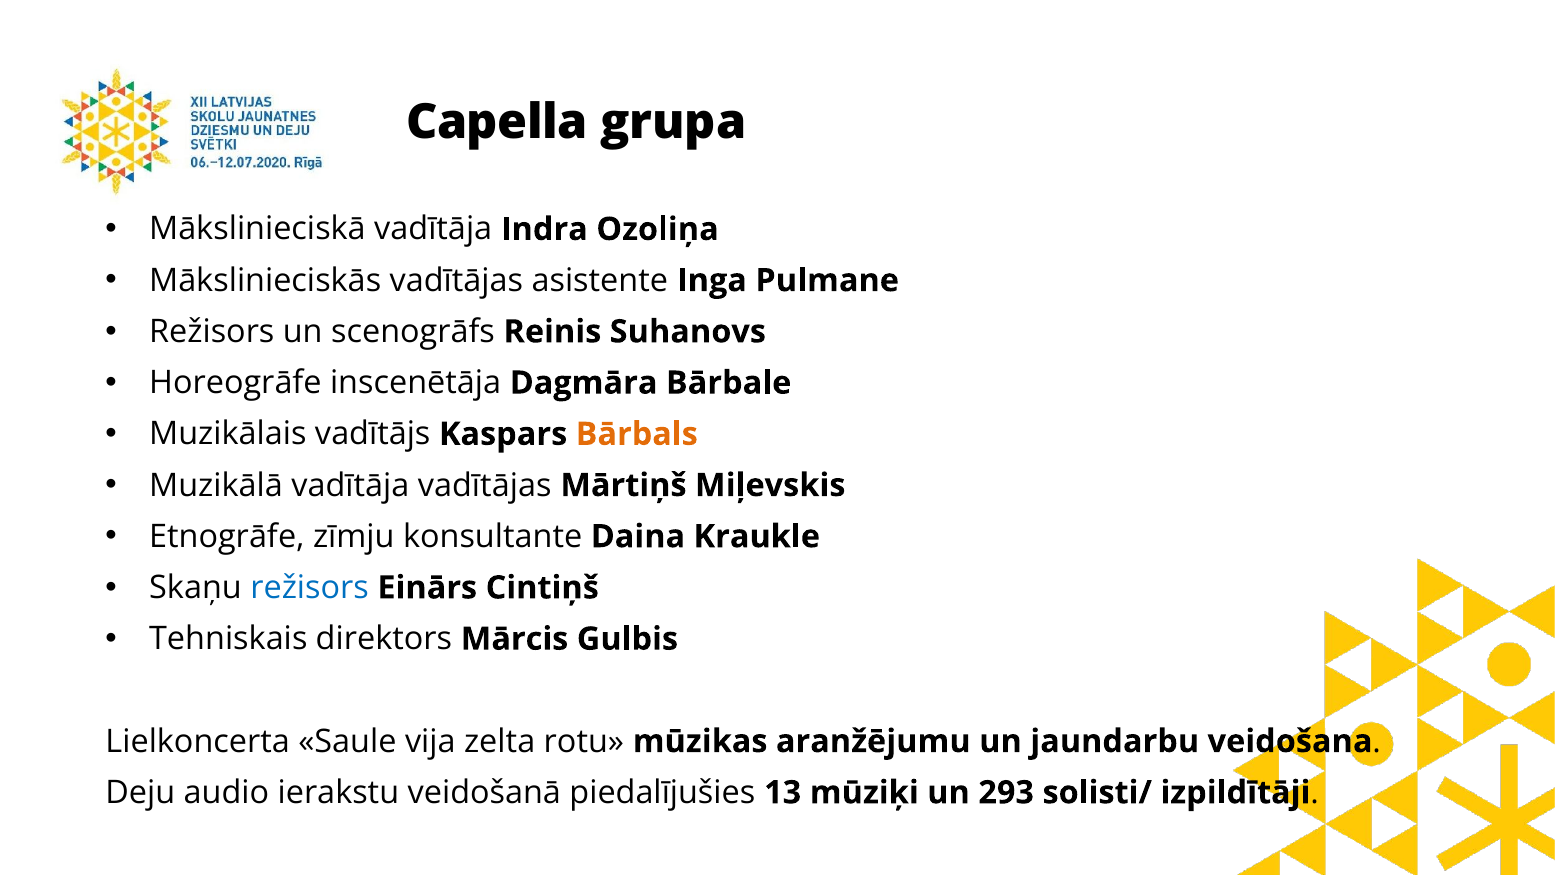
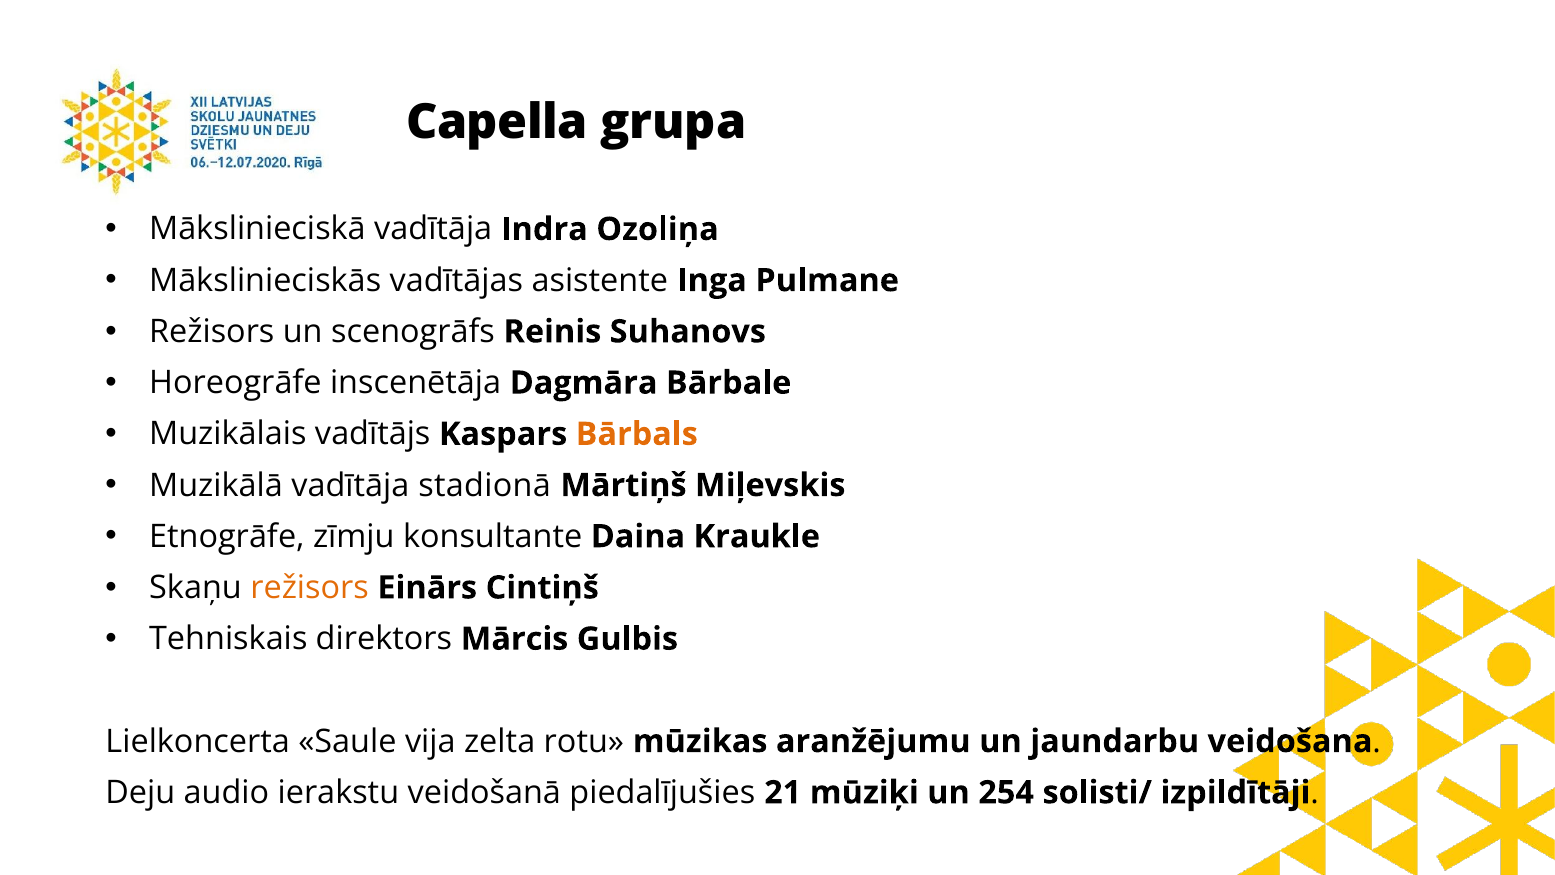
vadītāja vadītājas: vadītājas -> stadionā (485, 485)
režisors colour: blue -> orange (310, 588)
13: 13 -> 21 (783, 792)
293: 293 -> 254 (1006, 792)
